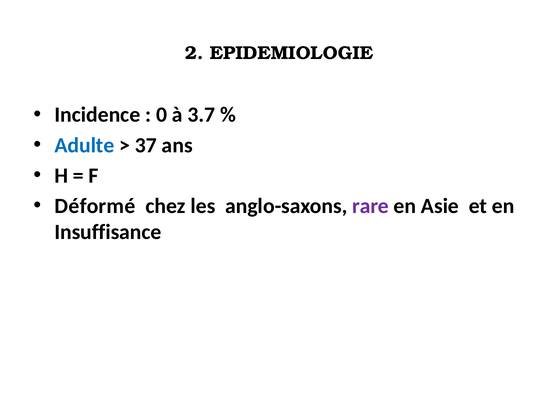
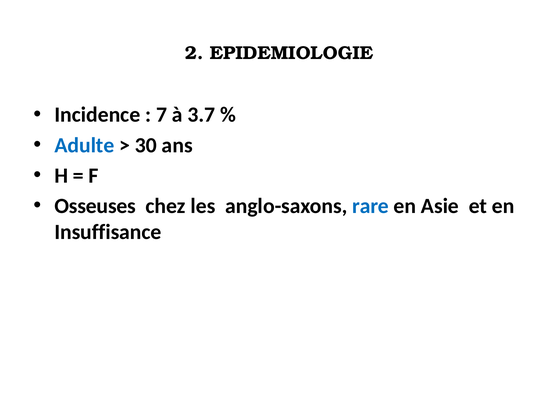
0: 0 -> 7 (162, 115)
37: 37 -> 30 (146, 145)
Déformé: Déformé -> Osseuses (95, 206)
rare colour: purple -> blue (371, 206)
